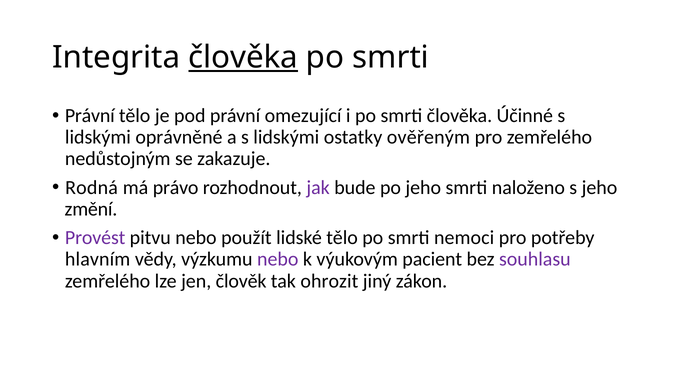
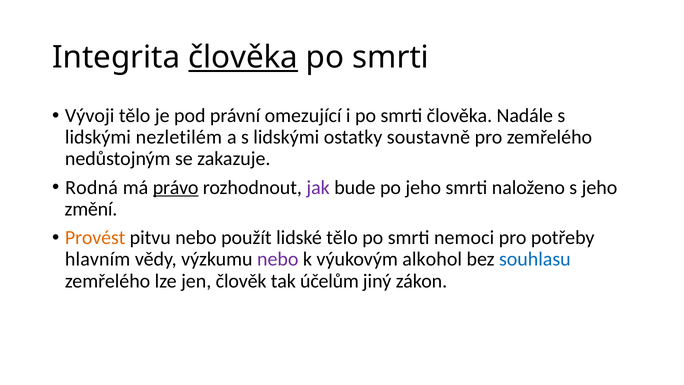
Právní: Právní -> Vývoji (90, 116)
Účinné: Účinné -> Nadále (525, 116)
oprávněné: oprávněné -> nezletilém (179, 137)
ověřeným: ověřeným -> soustavně (428, 137)
právo underline: none -> present (176, 187)
Provést colour: purple -> orange (95, 238)
pacient: pacient -> alkohol (432, 259)
souhlasu colour: purple -> blue (535, 259)
ohrozit: ohrozit -> účelům (330, 281)
